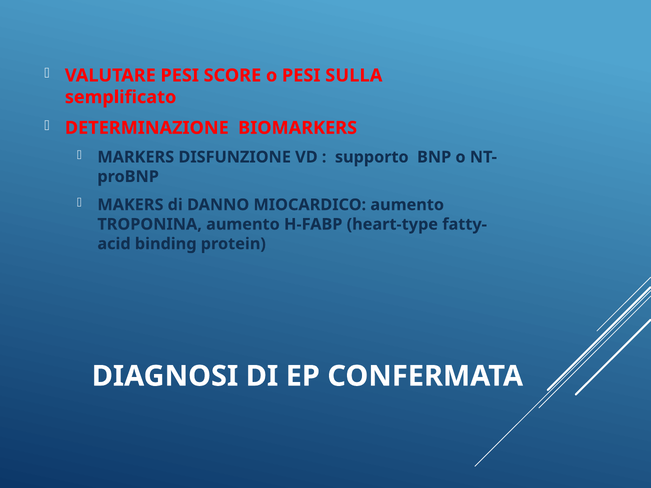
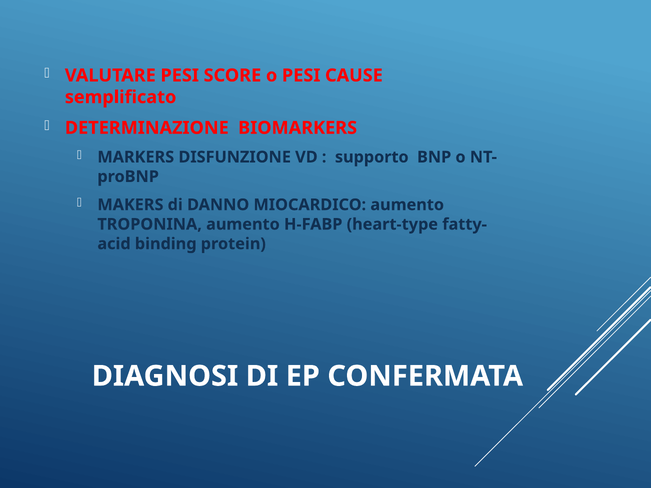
SULLA: SULLA -> CAUSE (354, 76)
